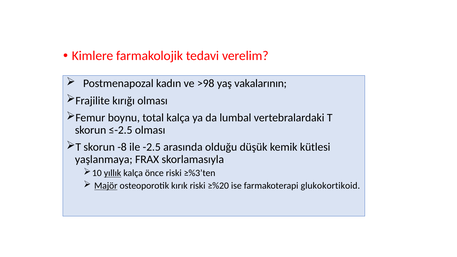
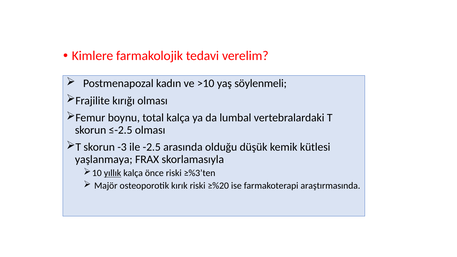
>98: >98 -> >10 (206, 83)
vakalarının: vakalarının -> söylenmeli (261, 83)
-8: -8 -> -3 (122, 147)
Majör underline: present -> none (106, 186)
glukokortikoid: glukokortikoid -> araştırmasında (330, 186)
